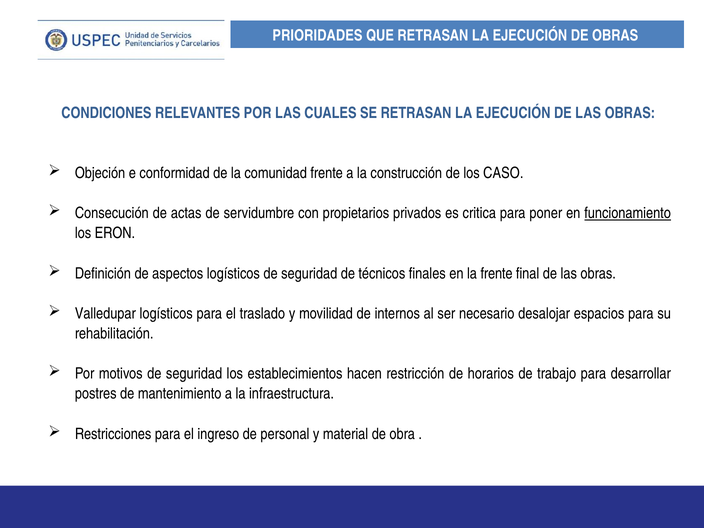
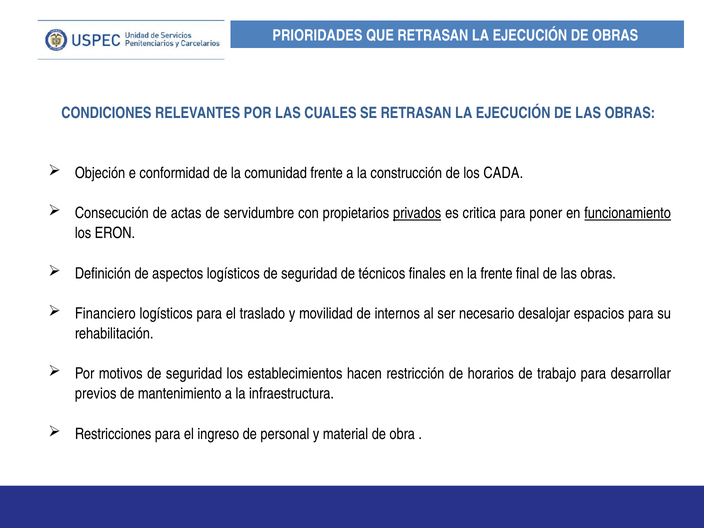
CASO: CASO -> CADA (503, 173)
privados underline: none -> present (417, 213)
Valledupar: Valledupar -> Financiero (105, 314)
postres: postres -> previos (96, 394)
